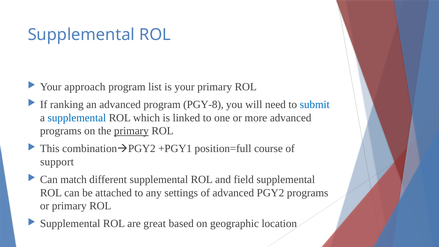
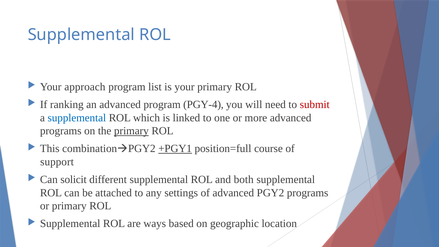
PGY-8: PGY-8 -> PGY-4 (203, 105)
submit colour: blue -> red (315, 105)
+PGY1 underline: none -> present (175, 149)
match: match -> solicit (74, 180)
field: field -> both (244, 180)
great: great -> ways (155, 224)
